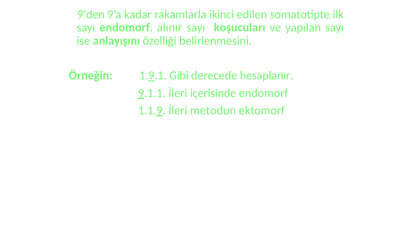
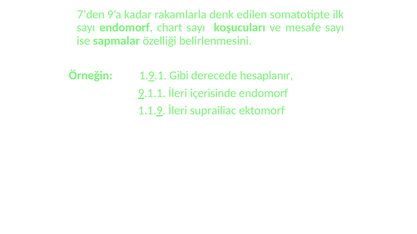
9’den: 9’den -> 7’den (91, 15)
ikinci: ikinci -> denk (222, 15)
alınır: alınır -> chart (170, 28)
yapılan: yapılan -> mesafe (303, 28)
anlayışını: anlayışını -> sapmalar (116, 41)
metodun: metodun -> suprailiac (213, 111)
